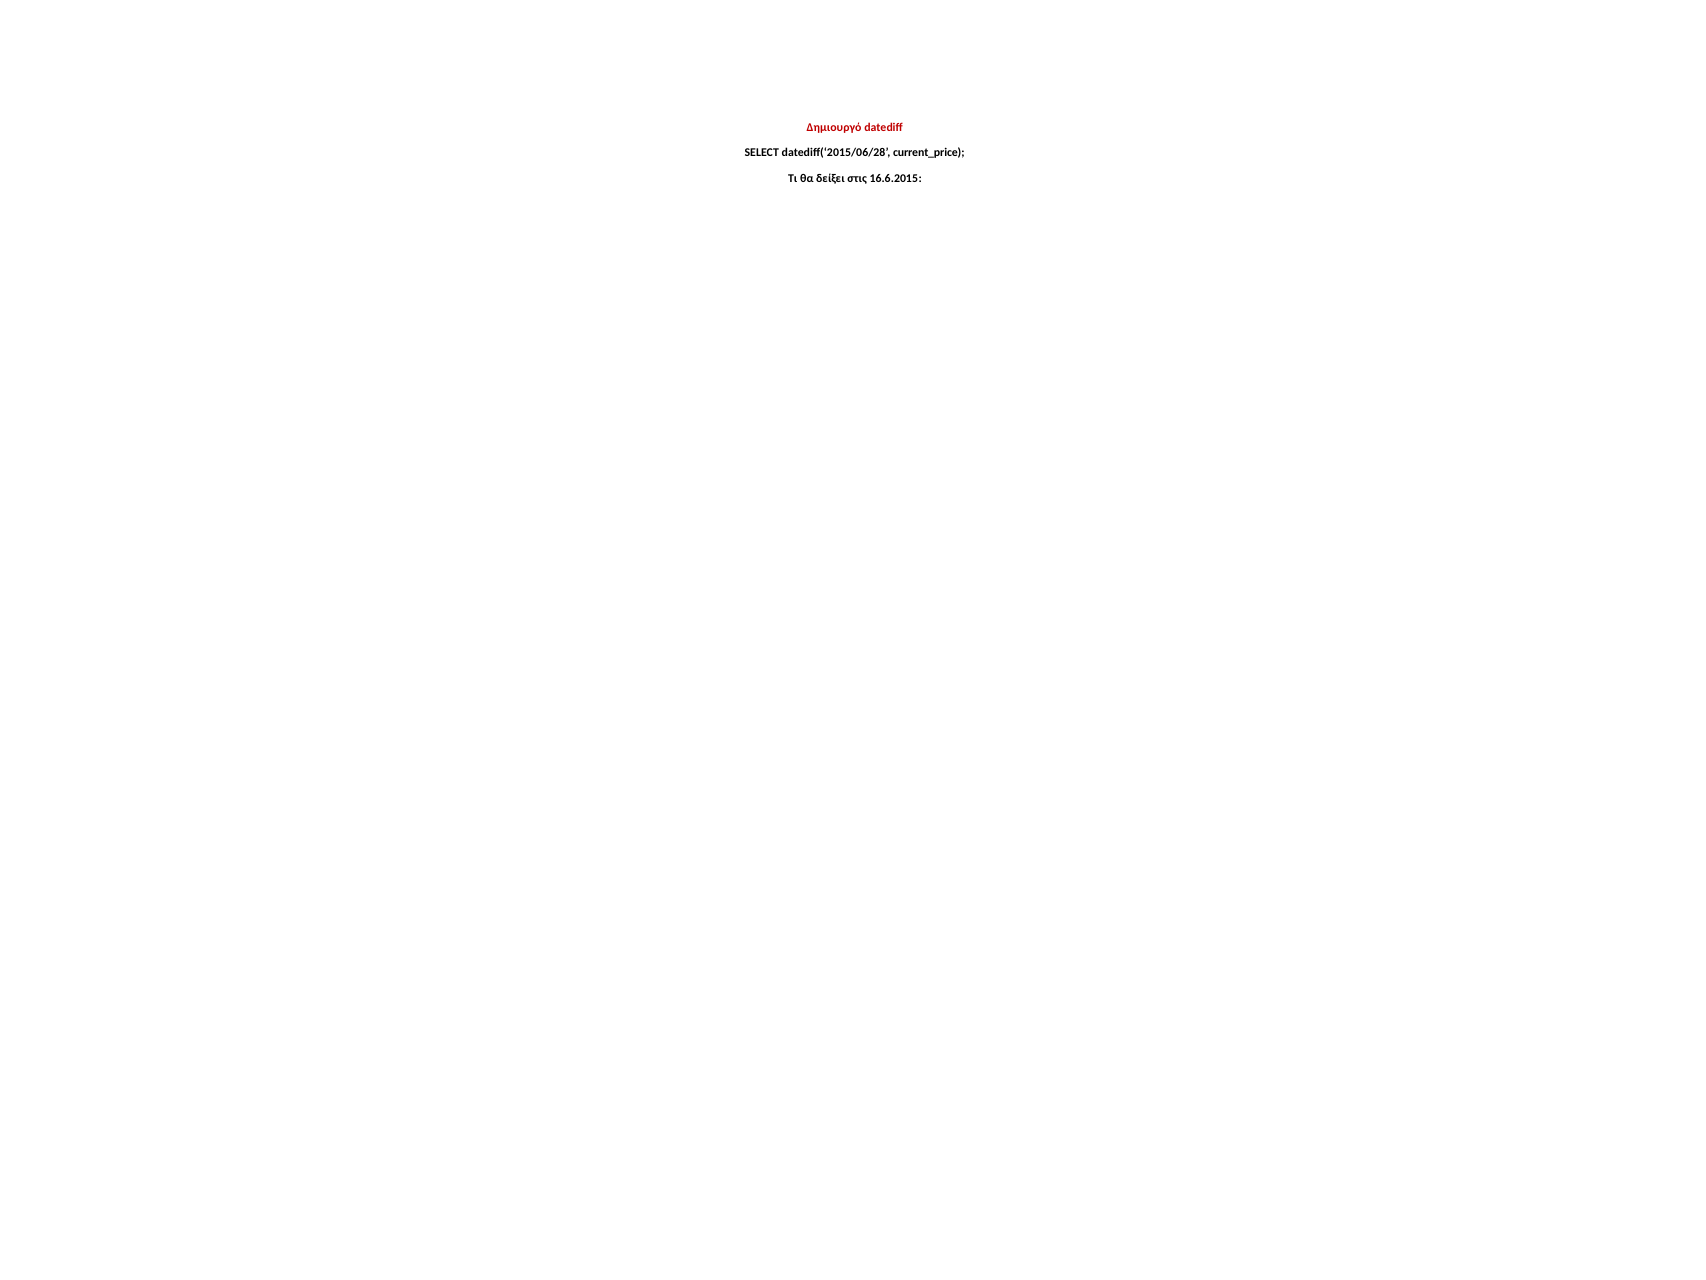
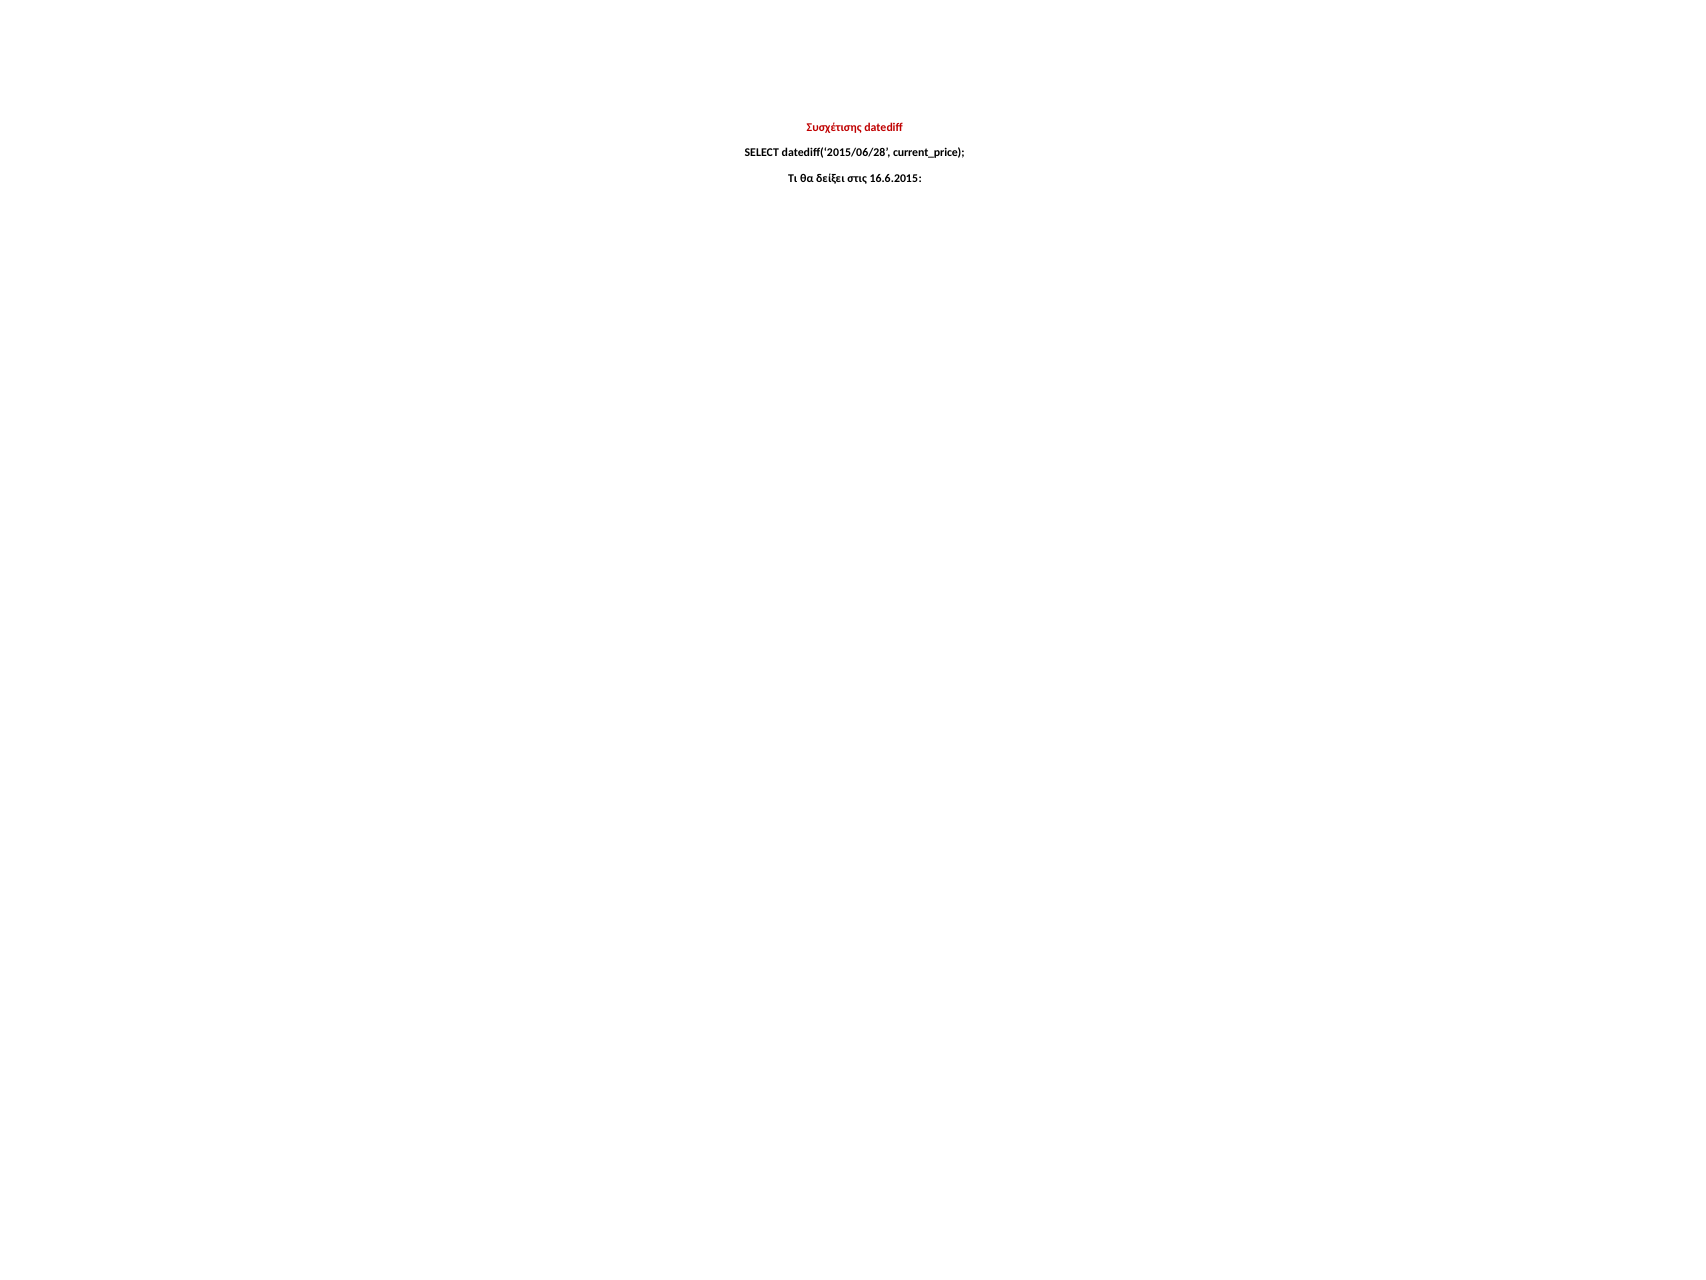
Δημιουργό: Δημιουργό -> Συσχέτισης (834, 127)
